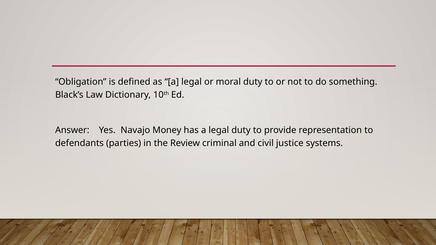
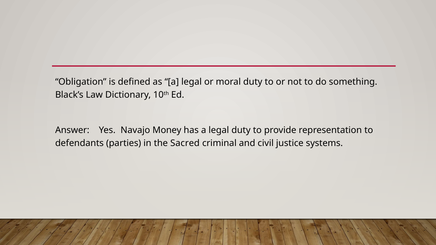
Review: Review -> Sacred (185, 143)
